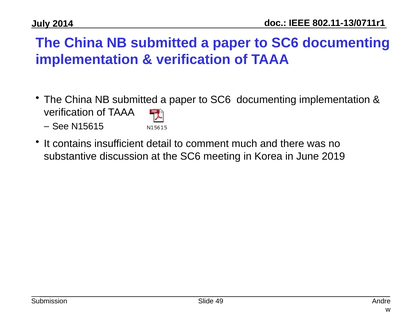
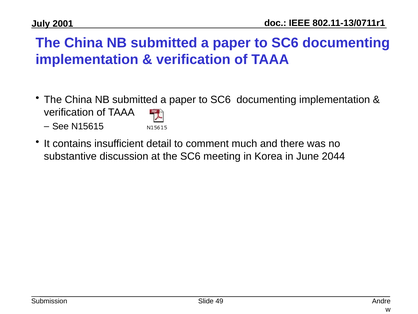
2014: 2014 -> 2001 (63, 24)
2019: 2019 -> 2044 (333, 156)
